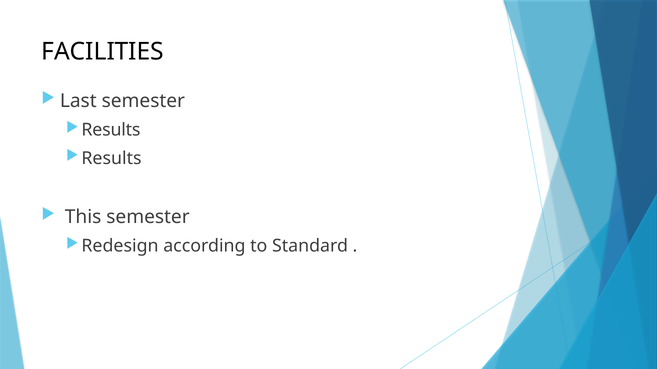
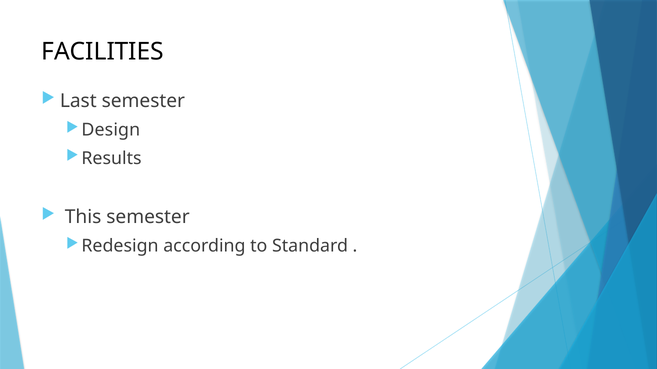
Results: Results -> Design (111, 130)
